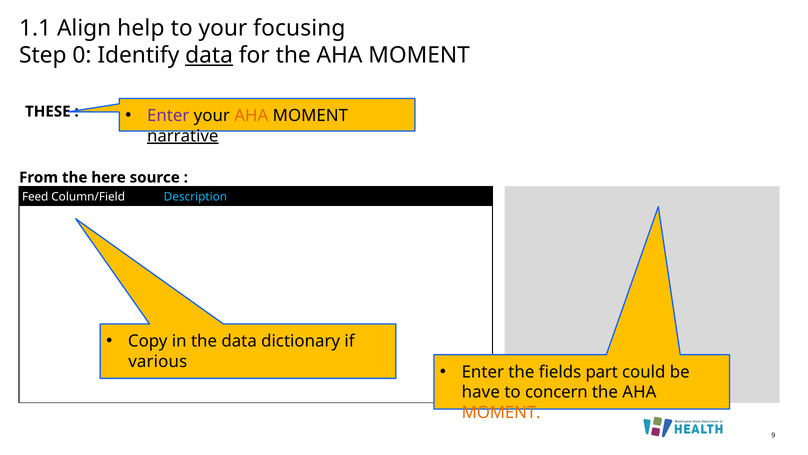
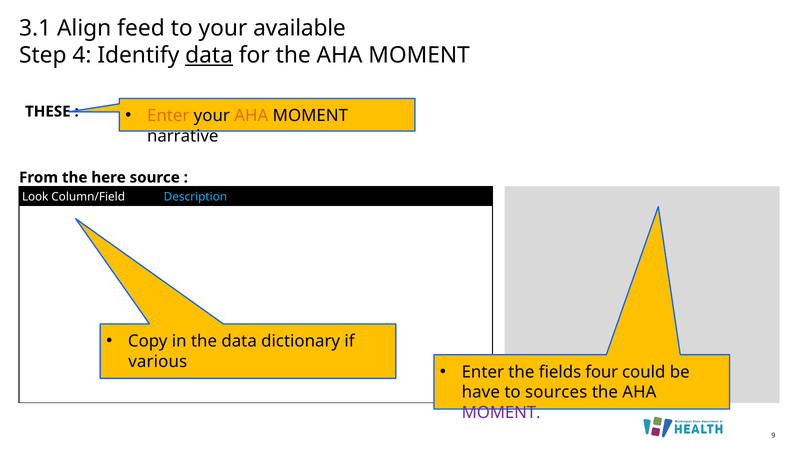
1.1: 1.1 -> 3.1 (35, 28)
help: help -> feed (141, 28)
focusing: focusing -> available (299, 28)
0: 0 -> 4 (82, 55)
Enter colour: purple -> orange (168, 116)
narrative underline: present -> none (183, 136)
Feed: Feed -> Look (35, 197)
part: part -> four (602, 372)
concern: concern -> sources (556, 392)
MOMENT colour: orange -> purple (501, 412)
